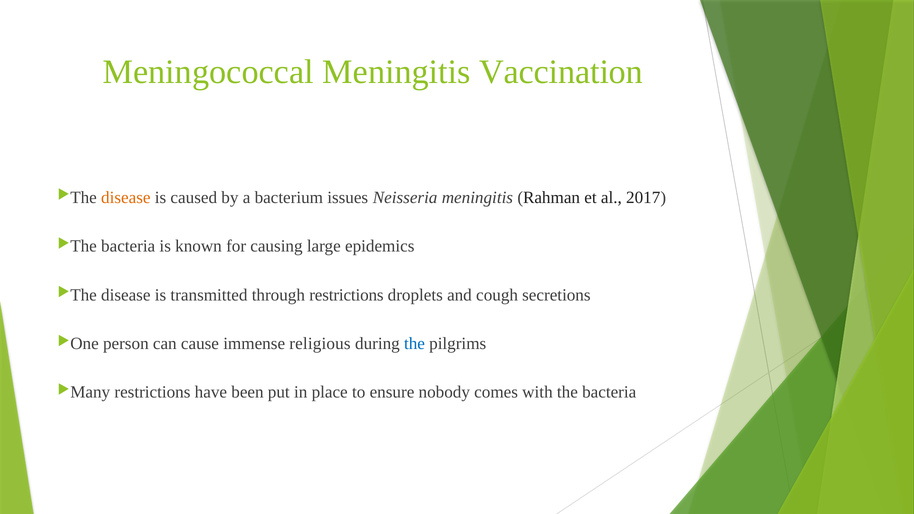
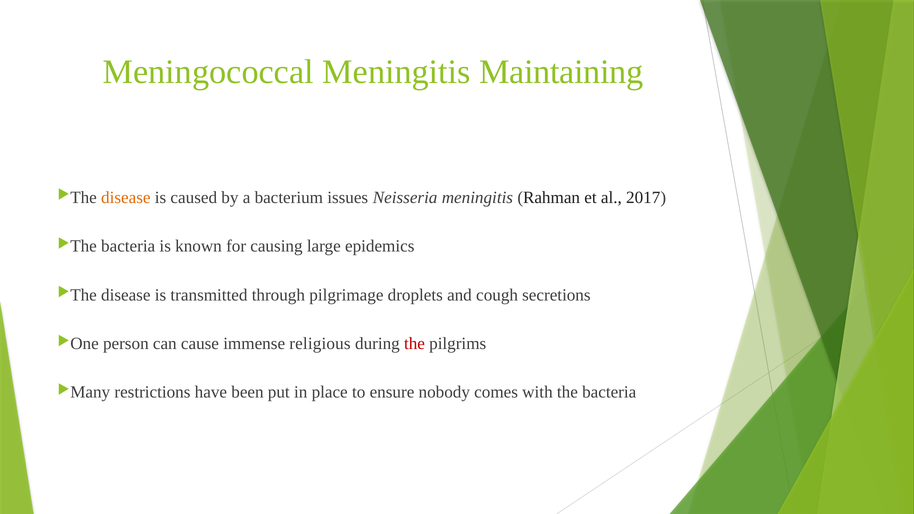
Vaccination: Vaccination -> Maintaining (561, 72)
through restrictions: restrictions -> pilgrimage (346, 295)
the colour: blue -> red (414, 344)
